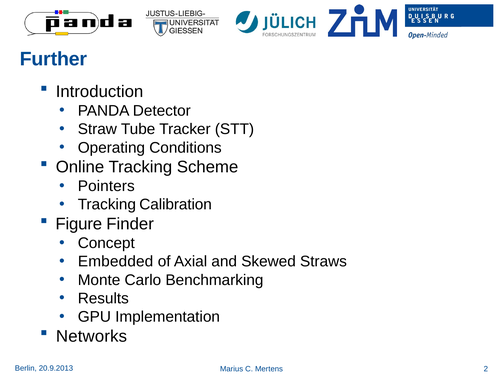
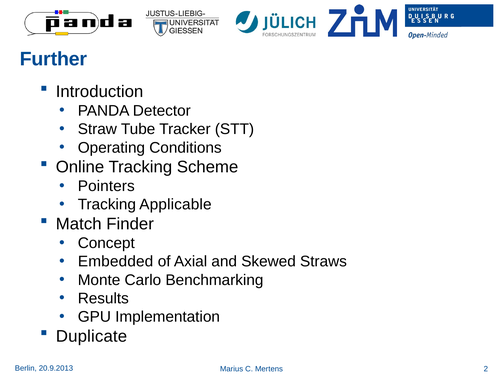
Calibration: Calibration -> Applicable (175, 205)
Figure: Figure -> Match (79, 224)
Networks: Networks -> Duplicate (92, 336)
